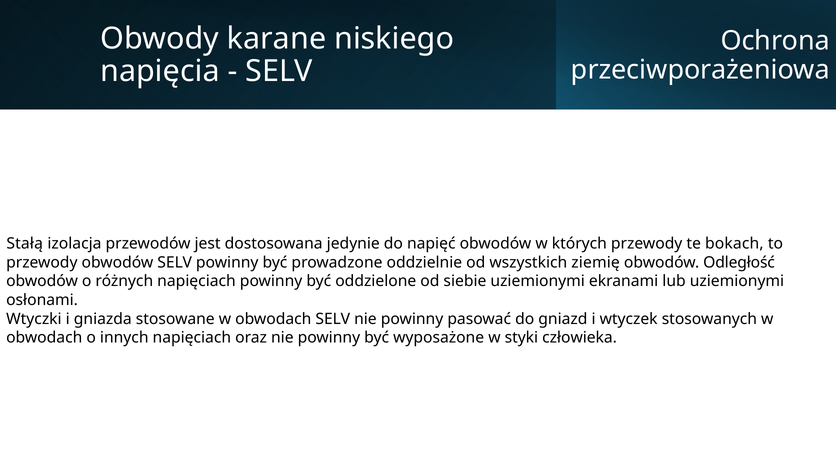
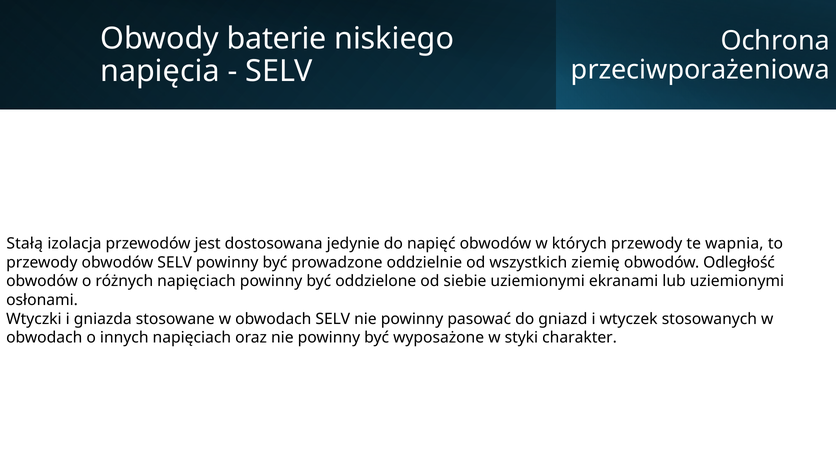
karane: karane -> baterie (277, 38)
bokach: bokach -> wapnia (734, 244)
człowieka: człowieka -> charakter (580, 338)
